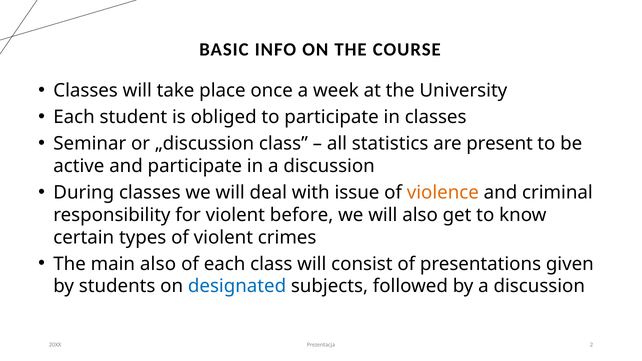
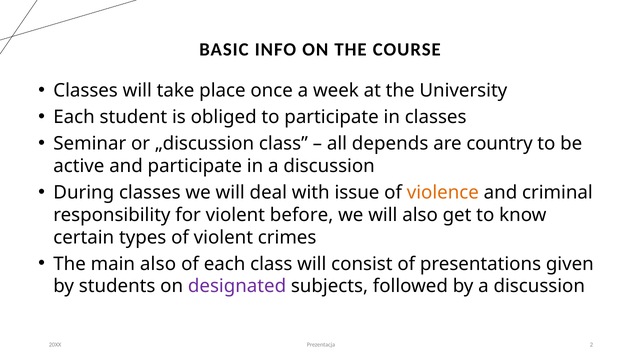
statistics: statistics -> depends (390, 143)
present: present -> country (500, 143)
designated colour: blue -> purple (237, 286)
